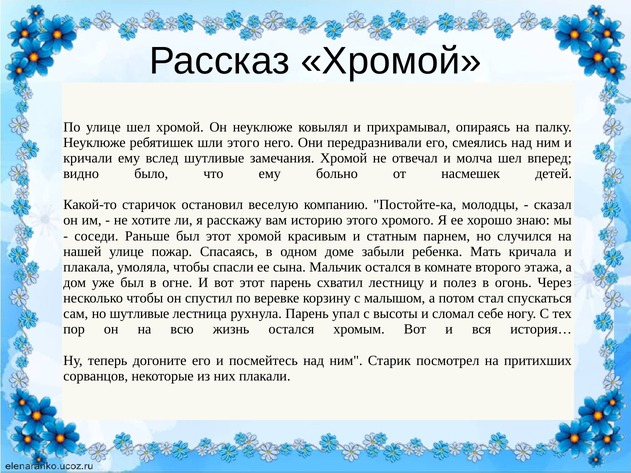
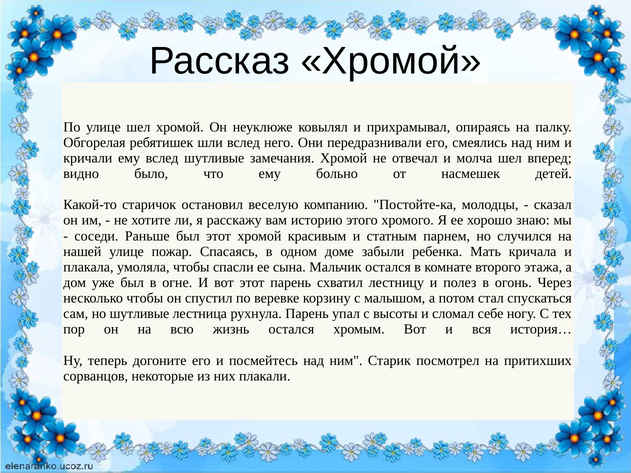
Неуклюже: Неуклюже -> Обгорелая (94, 143)
шли этого: этого -> вслед (243, 143)
